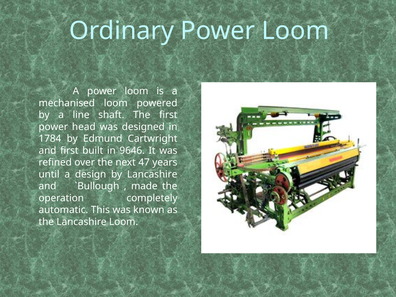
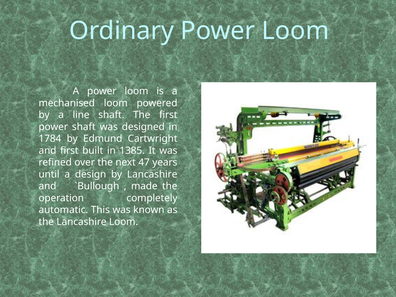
power head: head -> shaft (84, 127)
9646: 9646 -> 1385 (132, 151)
